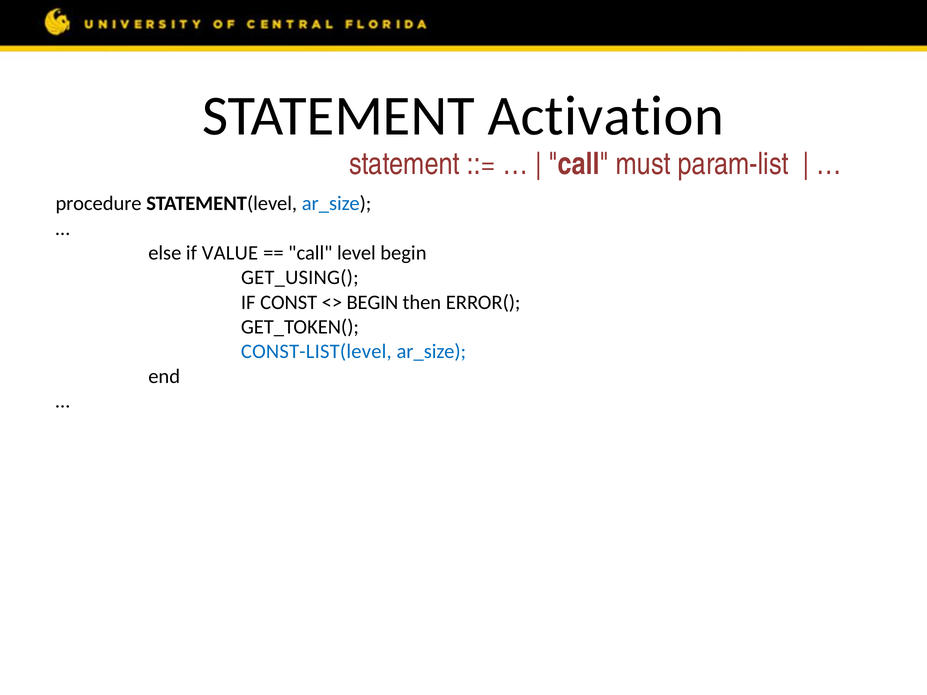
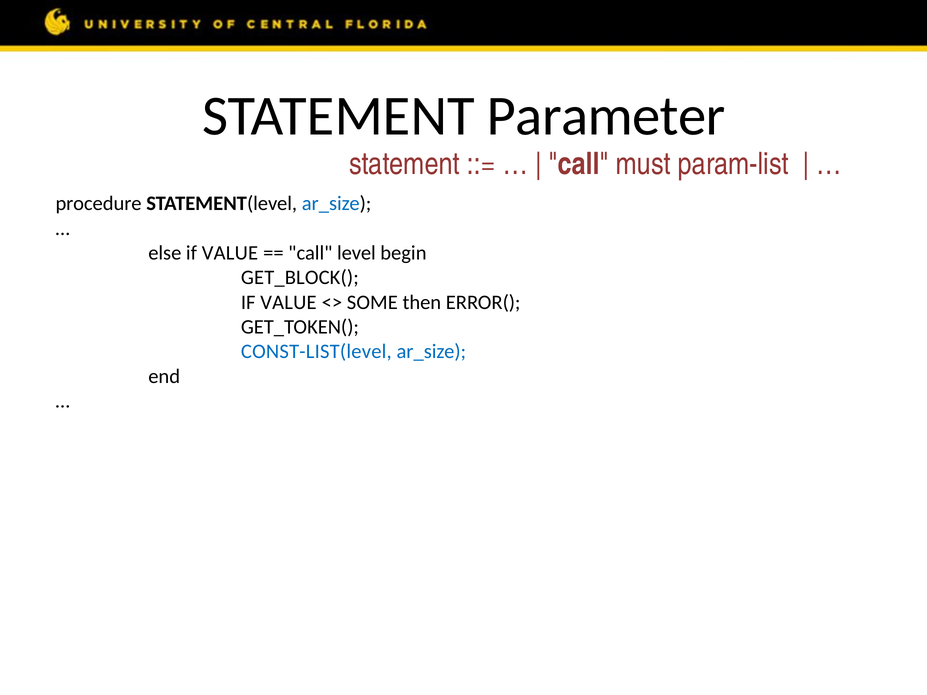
Activation: Activation -> Parameter (606, 116)
GET_USING(: GET_USING( -> GET_BLOCK( (300, 278)
CONST: CONST -> VALUE (289, 302)
BEGIN: BEGIN -> SOME (372, 302)
